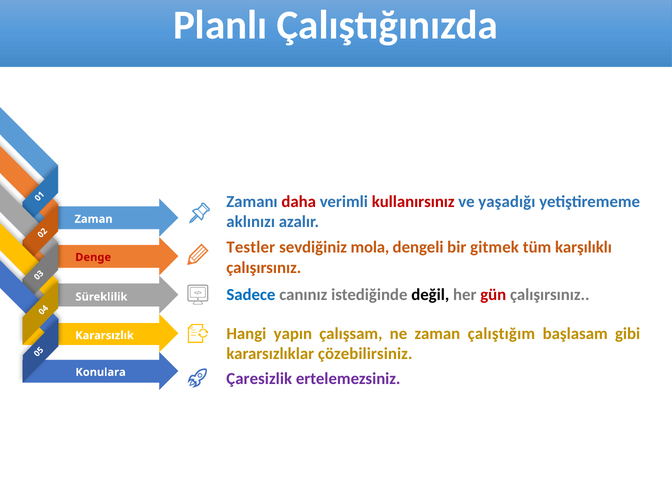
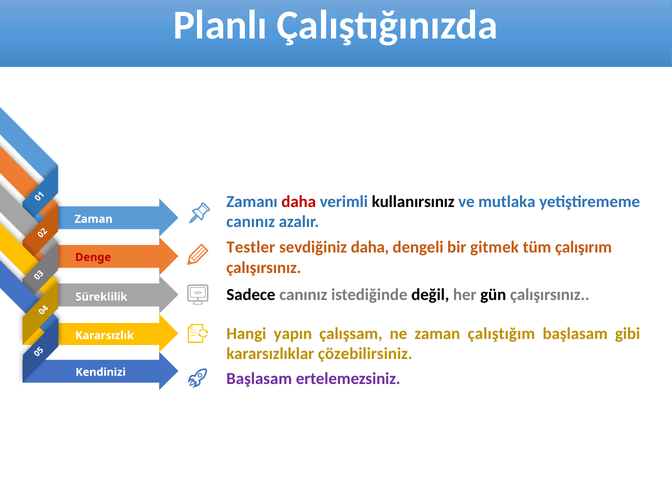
kullanırsınız colour: red -> black (413, 201)
yaşadığı: yaşadığı -> mutlaka (507, 201)
aklınızı: aklınızı -> canınız (251, 222)
sevdiğiniz mola: mola -> daha (370, 247)
karşılıklı: karşılıklı -> çalışırım (583, 247)
Sadece colour: blue -> black (251, 295)
gün colour: red -> black (493, 295)
Konulara: Konulara -> Kendinizi (101, 372)
Çaresizlik: Çaresizlik -> Başlasam (259, 378)
